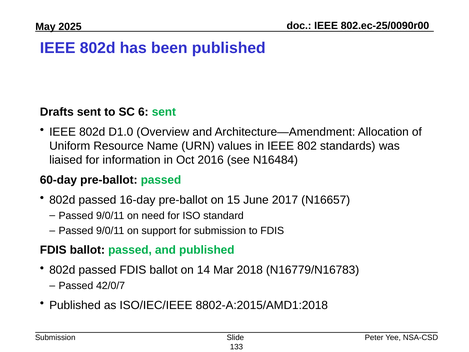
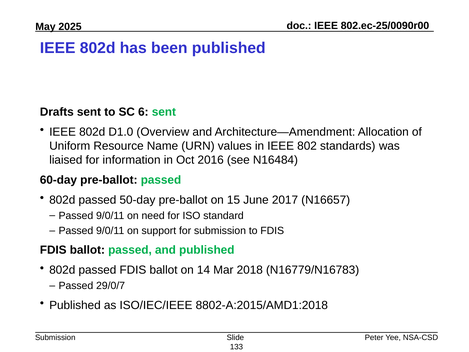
16-day: 16-day -> 50-day (137, 200)
42/0/7: 42/0/7 -> 29/0/7 (111, 286)
